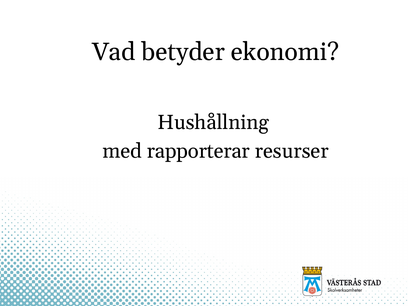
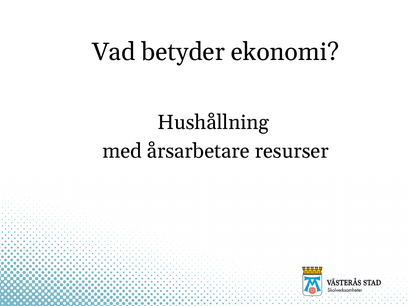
rapporterar: rapporterar -> årsarbetare (198, 151)
